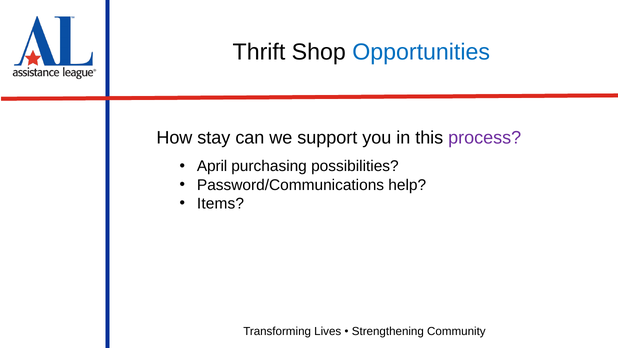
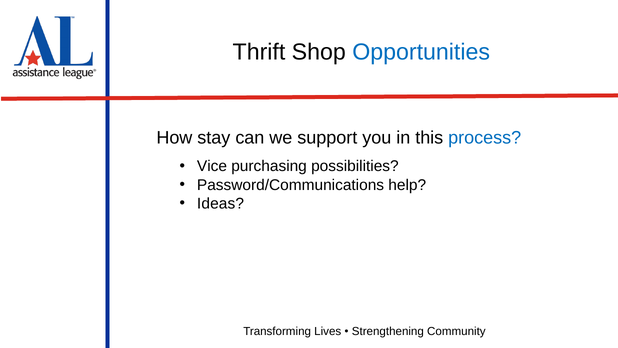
process colour: purple -> blue (485, 138)
April: April -> Vice (212, 166)
Items: Items -> Ideas (221, 203)
